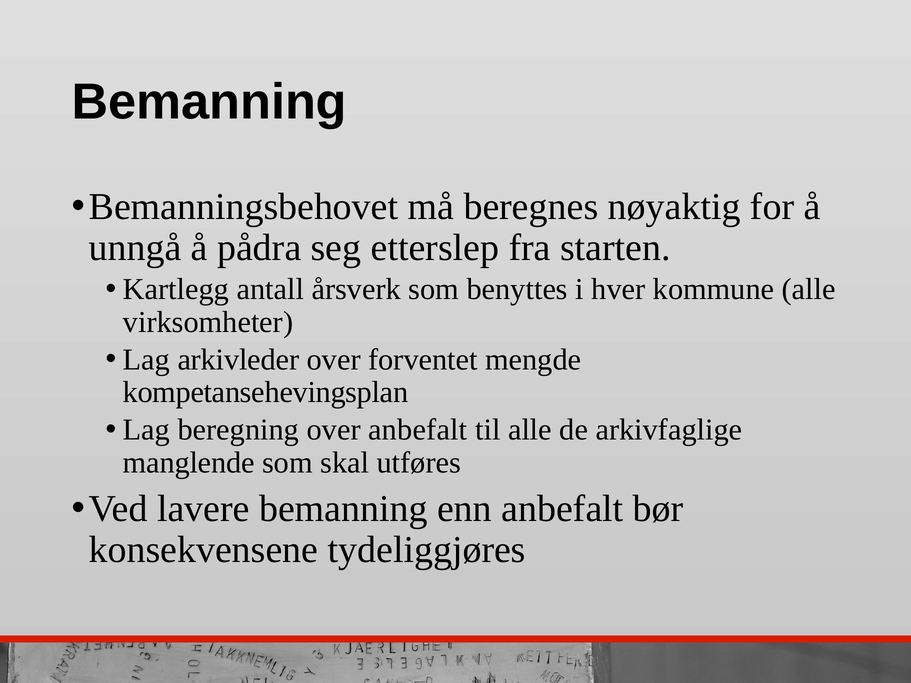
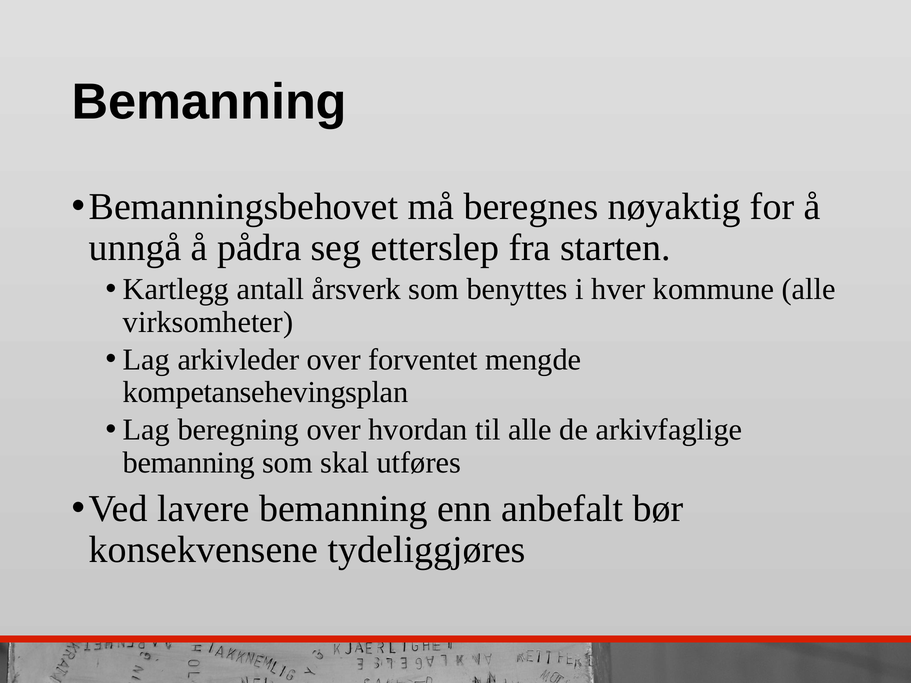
over anbefalt: anbefalt -> hvordan (418, 430)
manglende: manglende -> bemanning (189, 463)
